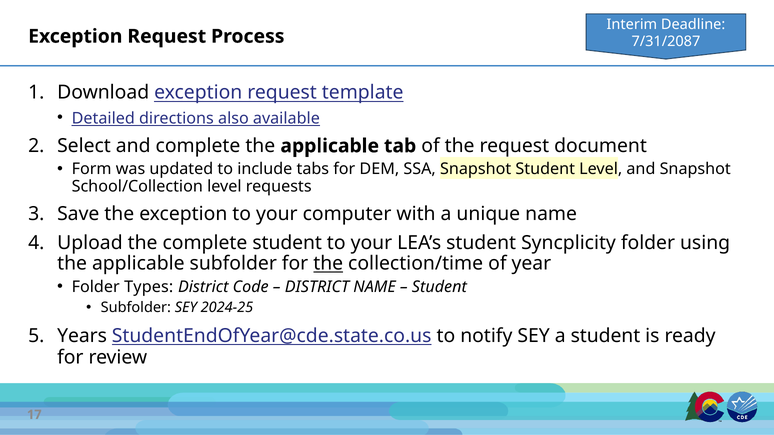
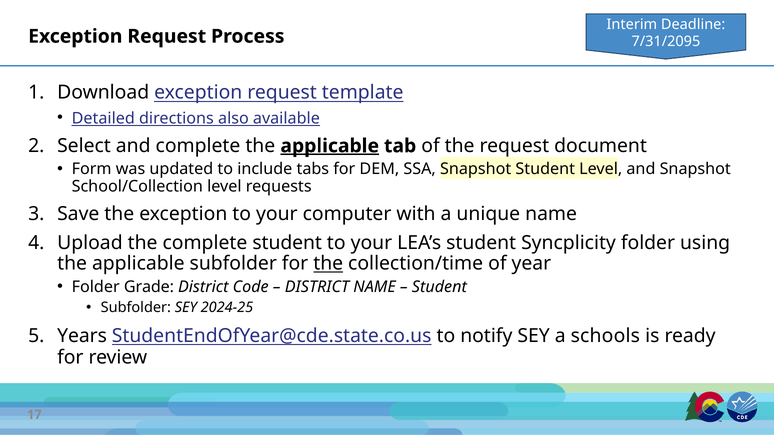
7/31/2087: 7/31/2087 -> 7/31/2095 (666, 42)
applicable underline: none -> present (330, 146)
Types: Types -> Grade (149, 287)
a student: student -> schools (605, 336)
